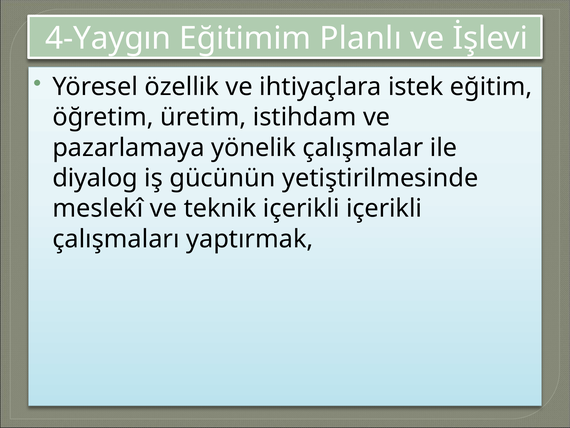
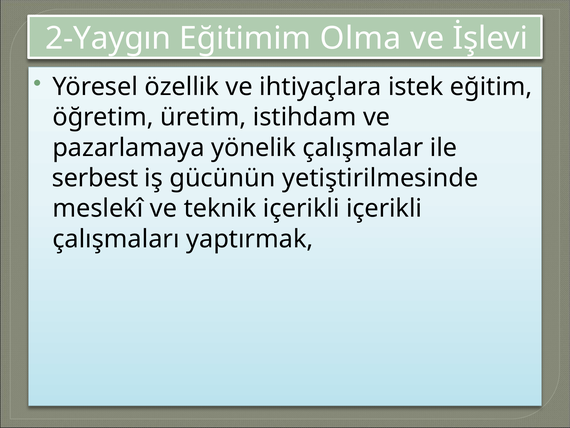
4-Yaygın: 4-Yaygın -> 2-Yaygın (108, 38)
Planlı: Planlı -> Olma (361, 38)
diyalog: diyalog -> serbest (95, 178)
